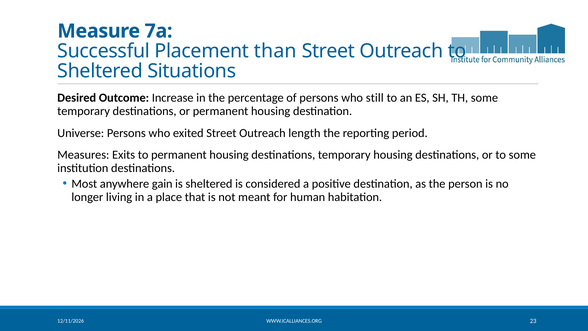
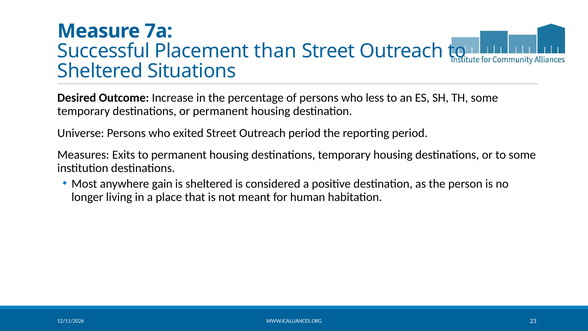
still: still -> less (375, 98)
Outreach length: length -> period (304, 133)
